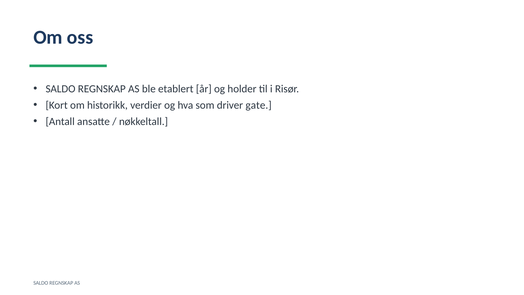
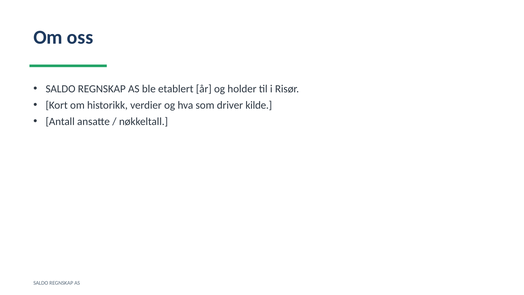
gate: gate -> kilde (259, 105)
